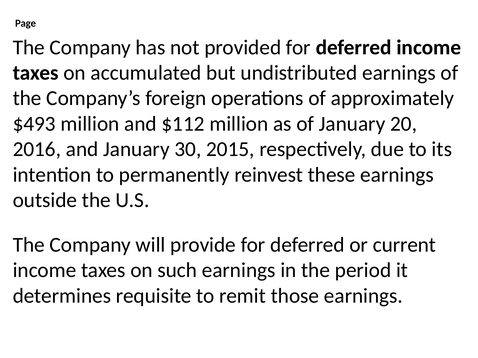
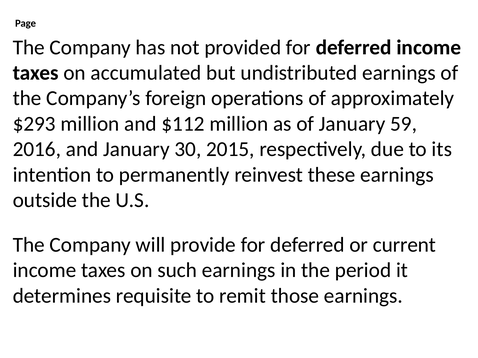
$493: $493 -> $293 (34, 124)
20: 20 -> 59 (404, 124)
